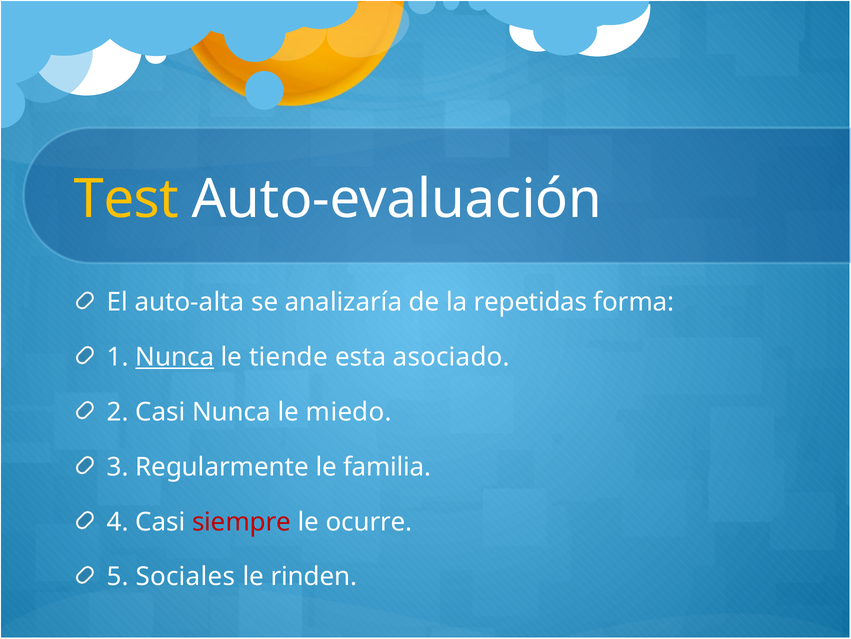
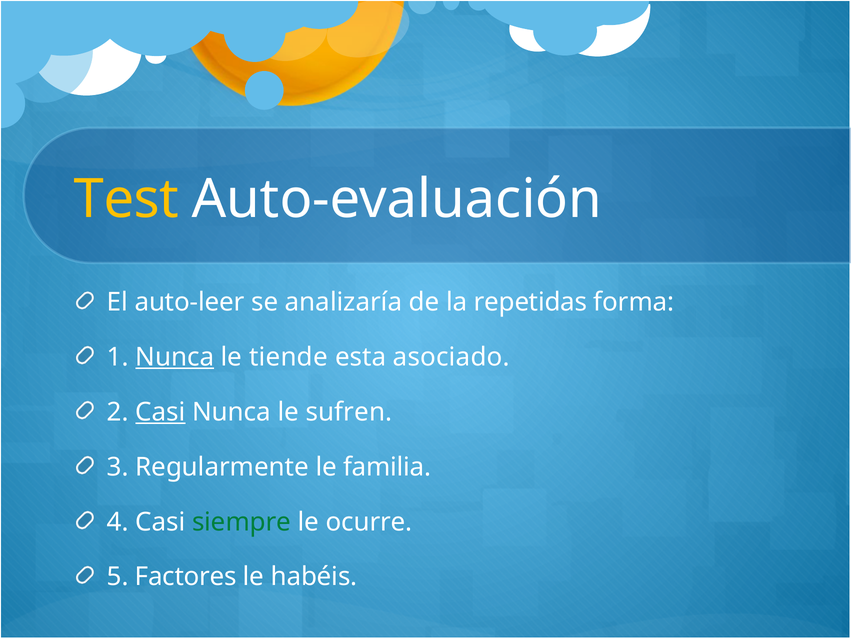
auto-alta: auto-alta -> auto-leer (189, 302)
Casi underline: none -> present (160, 412)
miedo: miedo -> sufren (349, 412)
siempre colour: red -> green (241, 521)
Sociales: Sociales -> Factores (186, 576)
rinden: rinden -> habéis (314, 576)
